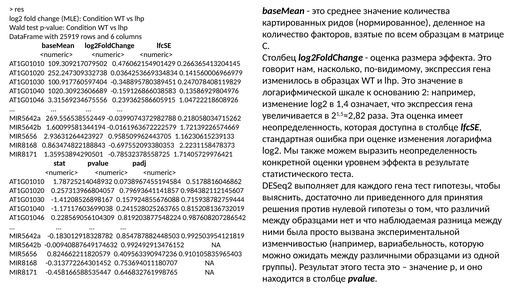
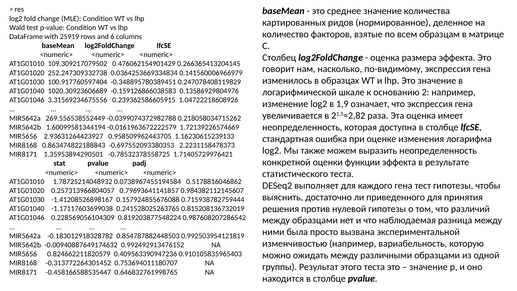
1,4: 1,4 -> 1,9 (342, 104)
уровнем: уровнем -> функции (362, 162)
